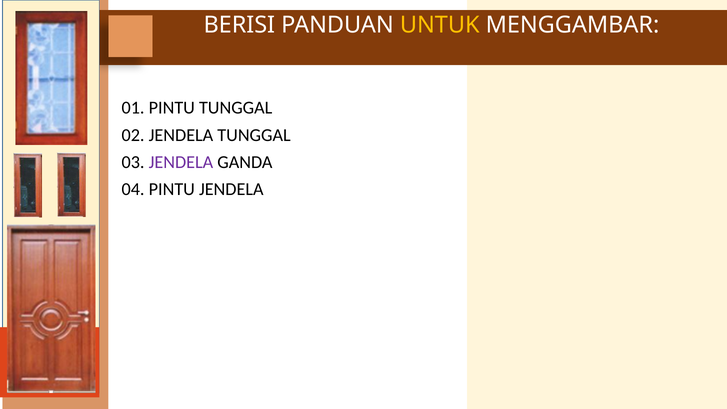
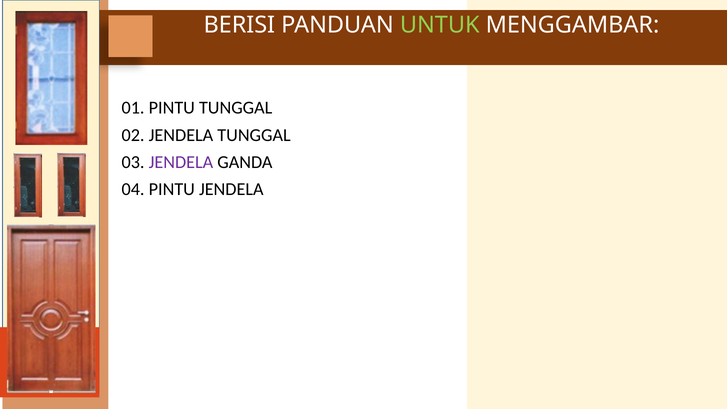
UNTUK colour: yellow -> light green (440, 25)
